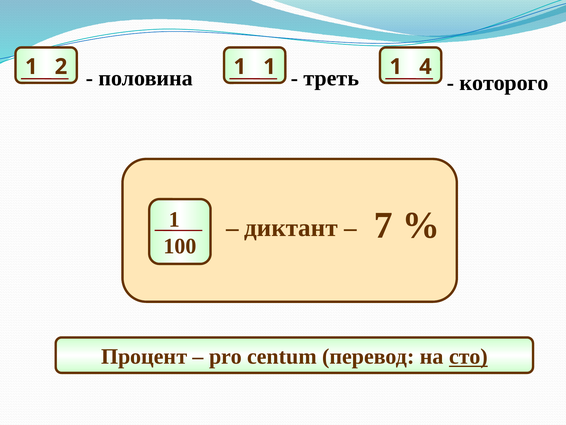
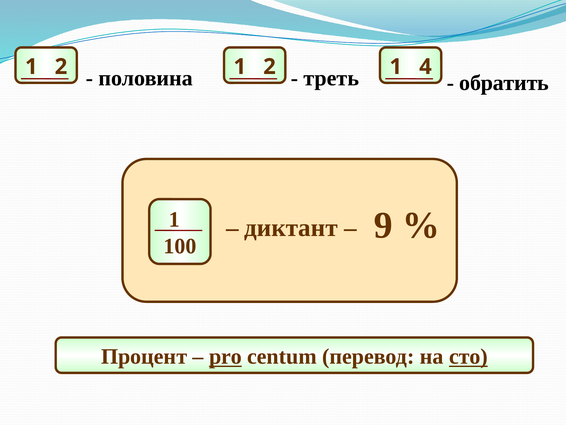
1: 1 -> 2 (270, 67)
которого: которого -> обратить (504, 83)
7: 7 -> 9 (383, 225)
pro underline: none -> present (225, 356)
